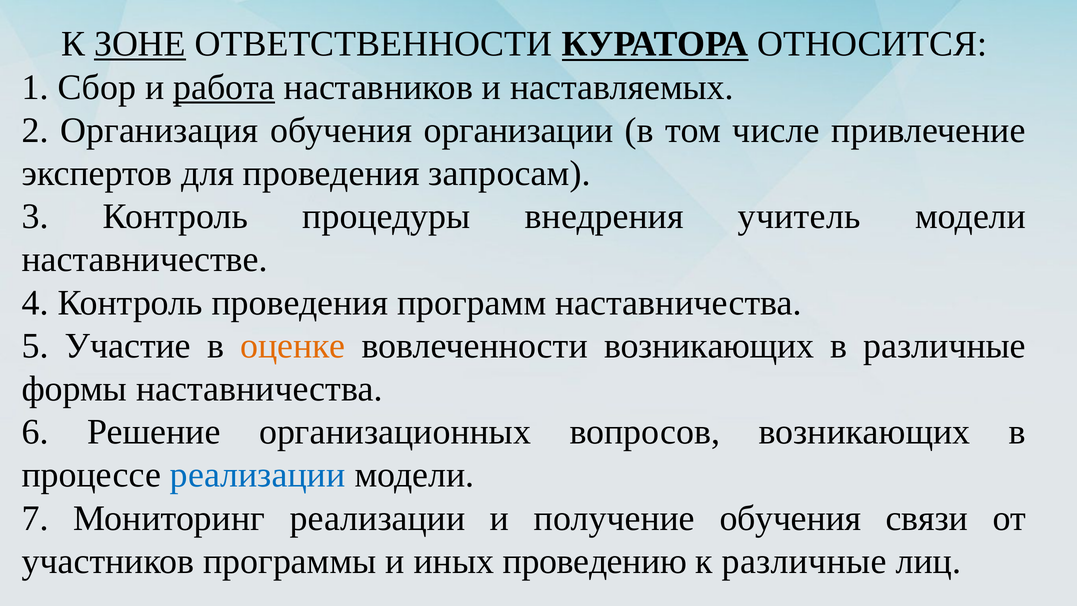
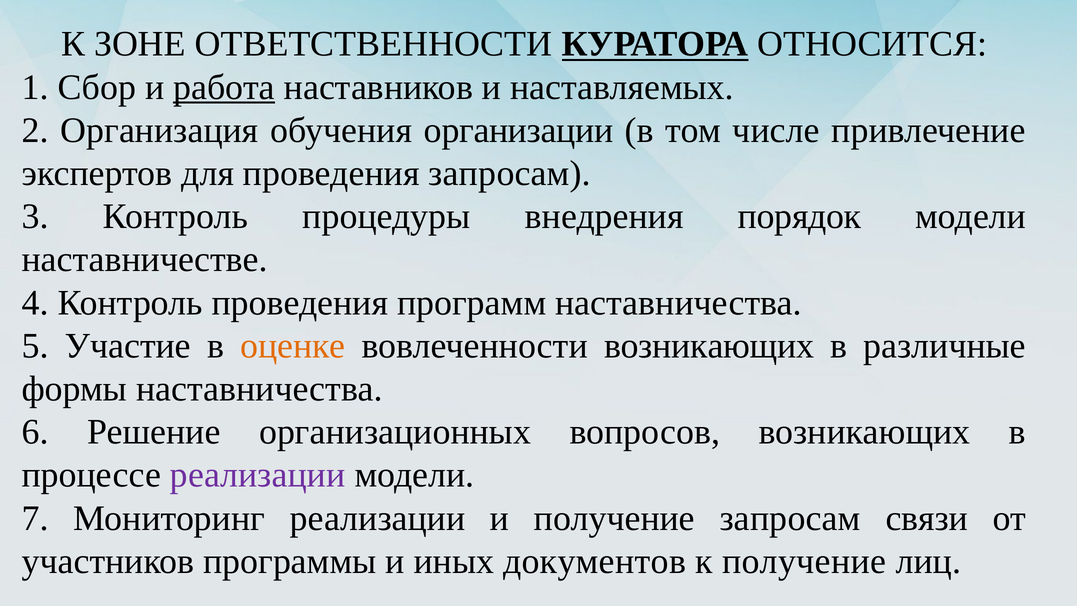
ЗОНЕ underline: present -> none (140, 44)
учитель: учитель -> порядок (800, 216)
реализации colour: blue -> purple (258, 475)
получение обучения: обучения -> запросам (790, 518)
проведению: проведению -> документов (595, 561)
к различные: различные -> получение (804, 561)
